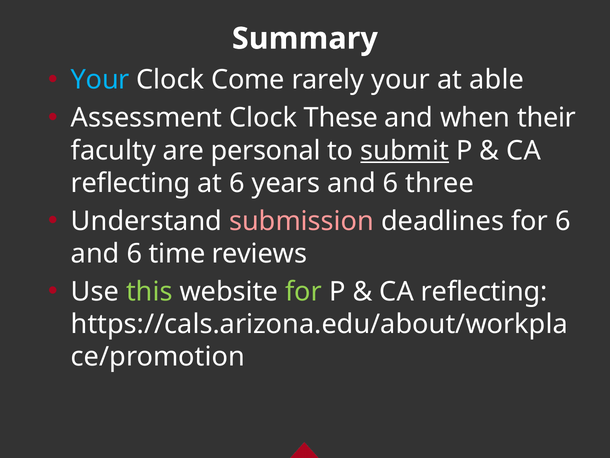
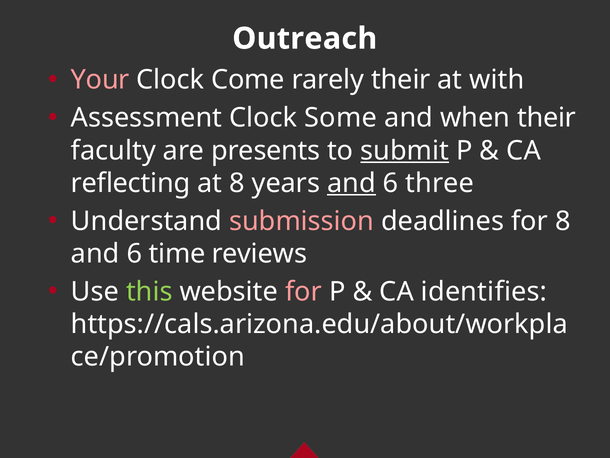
Summary: Summary -> Outreach (305, 39)
Your colour: light blue -> pink (100, 80)
rarely your: your -> their (401, 80)
able: able -> with (497, 80)
These: These -> Some (341, 118)
personal: personal -> presents (266, 150)
at 6: 6 -> 8 (237, 183)
and underline: none -> present (352, 183)
for 6: 6 -> 8 (563, 221)
for colour: light green -> pink (304, 291)
reflecting: reflecting -> identifies (484, 291)
